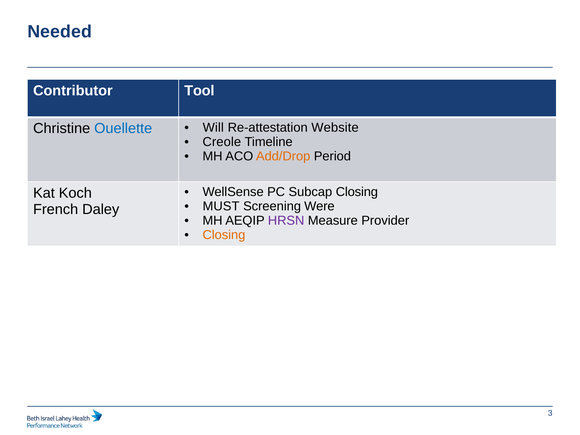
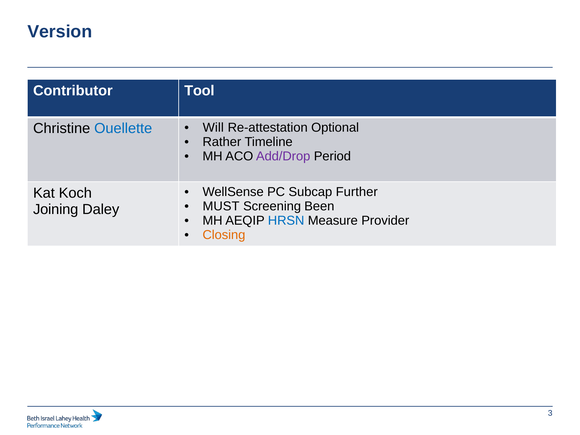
Needed: Needed -> Version (60, 32)
Website: Website -> Optional (335, 128)
Creole: Creole -> Rather (222, 142)
Add/Drop colour: orange -> purple (283, 156)
Subcap Closing: Closing -> Further (357, 192)
Were: Were -> Been (319, 206)
French: French -> Joining (56, 209)
HRSN colour: purple -> blue (286, 221)
